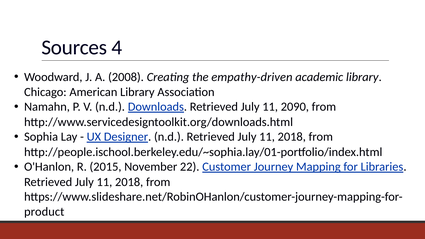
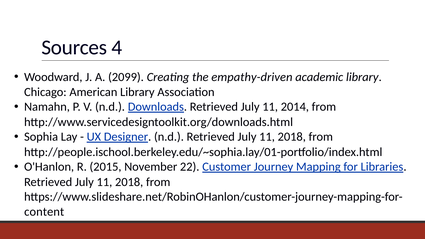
2008: 2008 -> 2099 (126, 77)
2090: 2090 -> 2014 (295, 107)
product: product -> content (44, 212)
